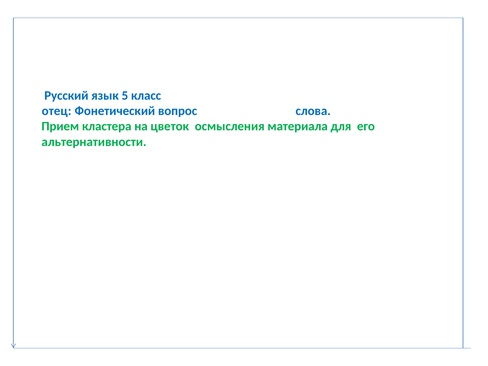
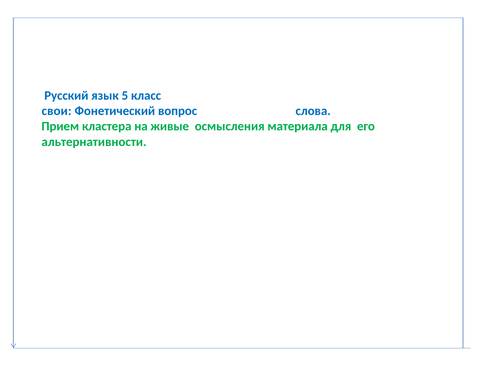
отец: отец -> свои (57, 111)
цветок: цветок -> живые (170, 126)
